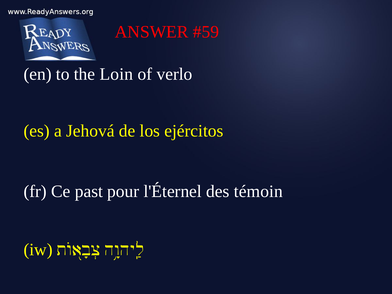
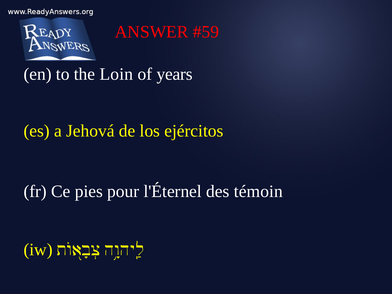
verlo: verlo -> years (175, 74)
past: past -> pies (89, 191)
